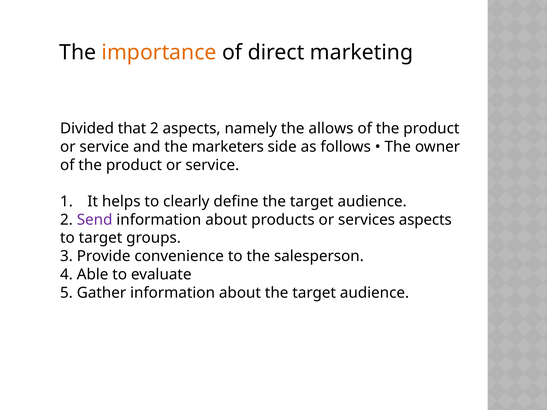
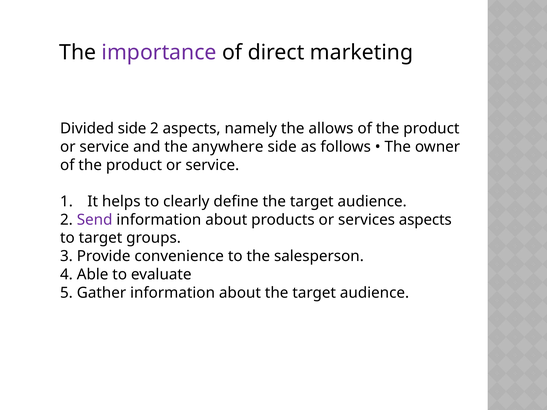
importance colour: orange -> purple (159, 53)
Divided that: that -> side (132, 129)
marketers: marketers -> anywhere (228, 147)
